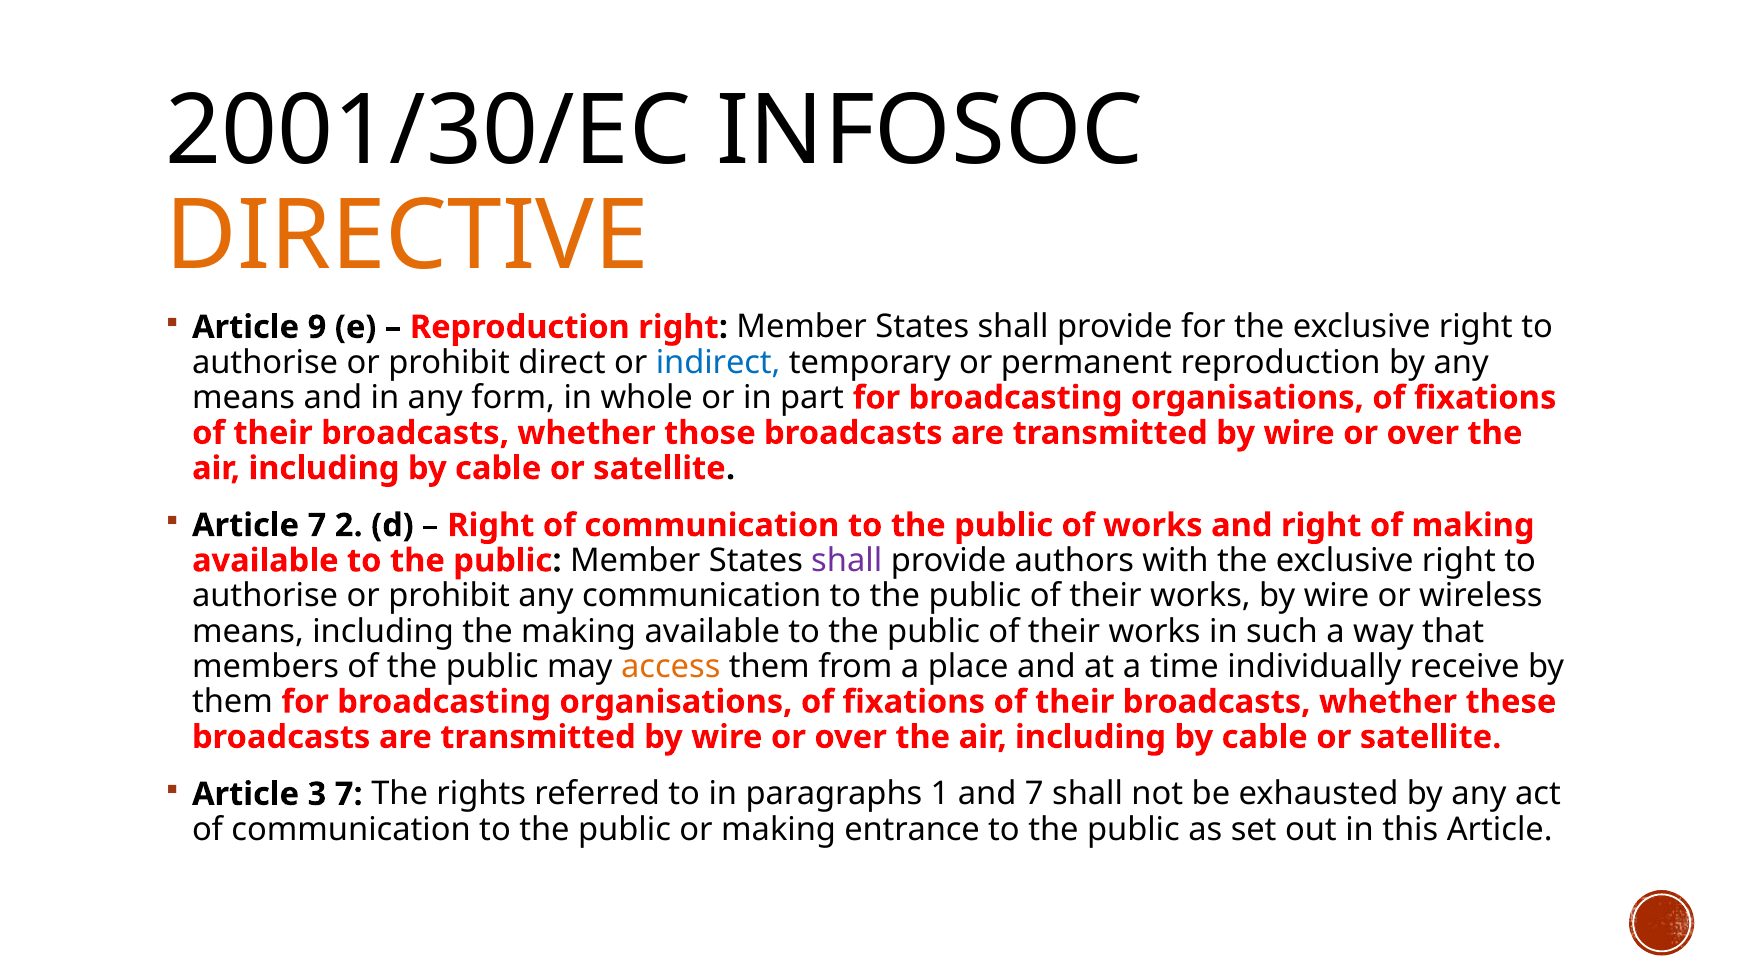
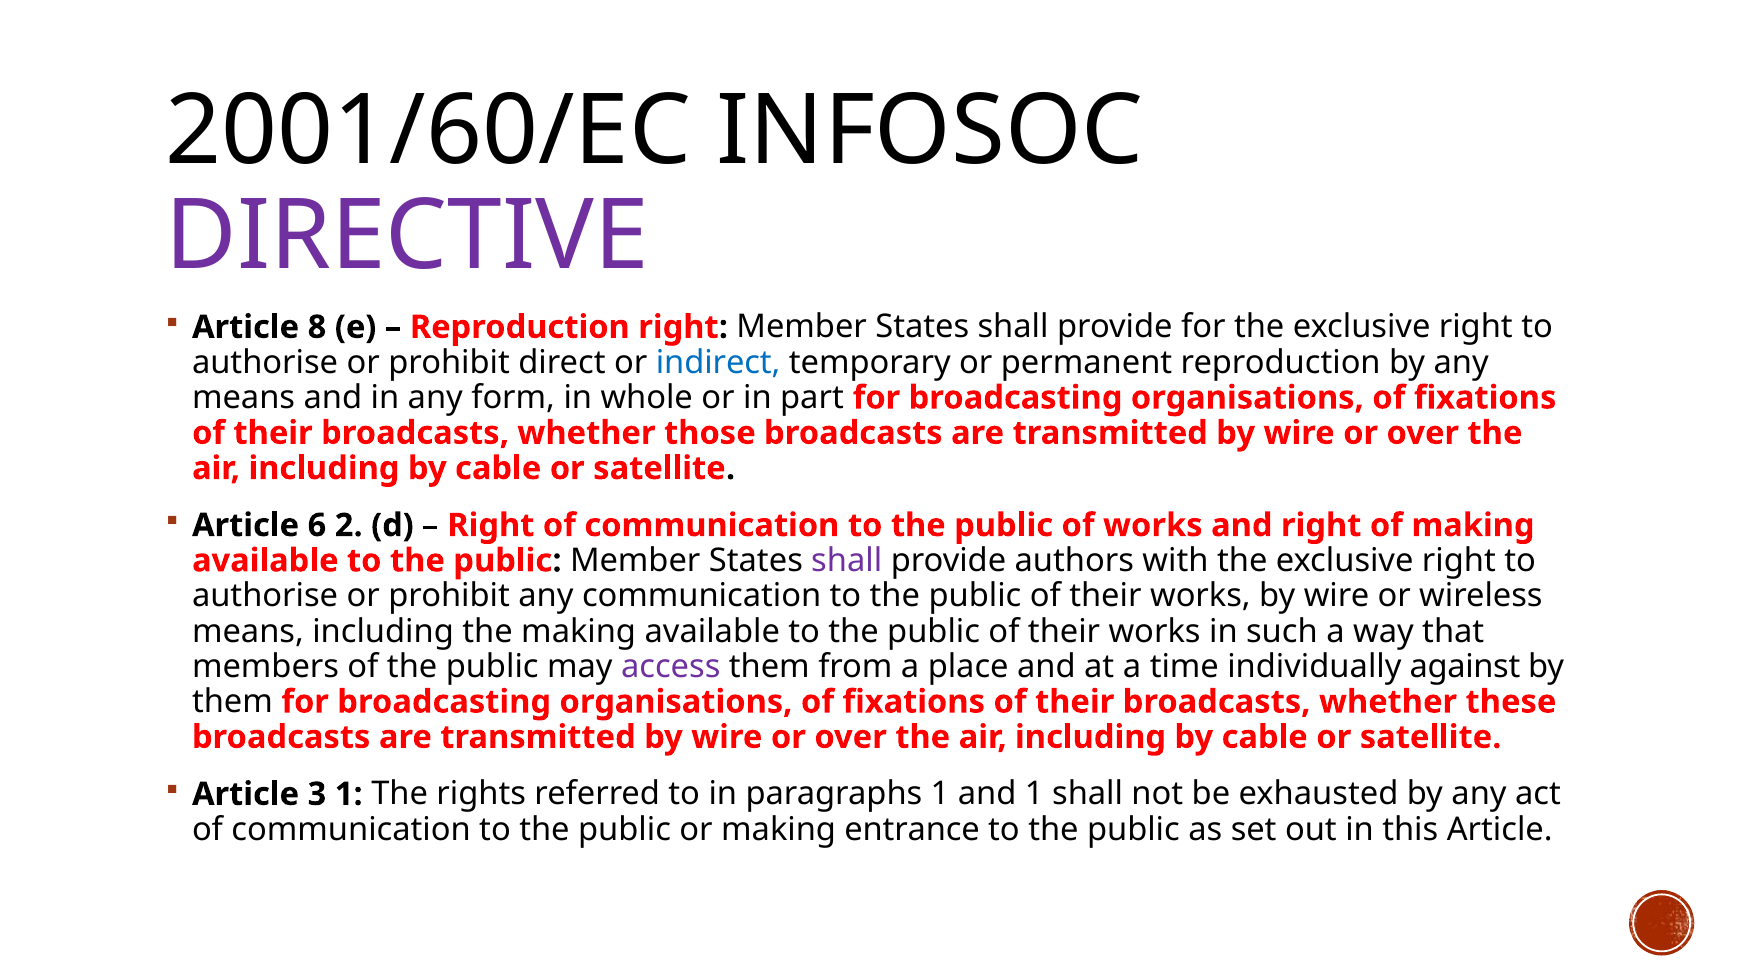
2001/30/EC: 2001/30/EC -> 2001/60/EC (429, 131)
DIRECTIVE colour: orange -> purple (407, 236)
9: 9 -> 8 (317, 327)
Article 7: 7 -> 6 (317, 525)
access colour: orange -> purple (671, 666)
receive: receive -> against (1465, 666)
3 7: 7 -> 1 (349, 794)
and 7: 7 -> 1 (1034, 794)
